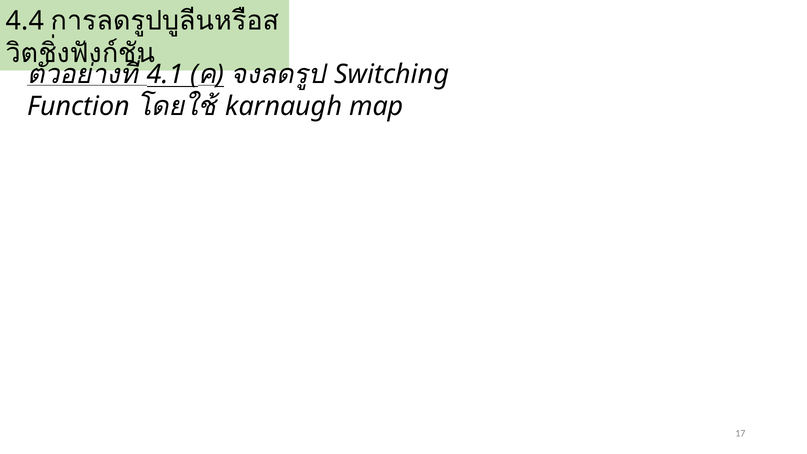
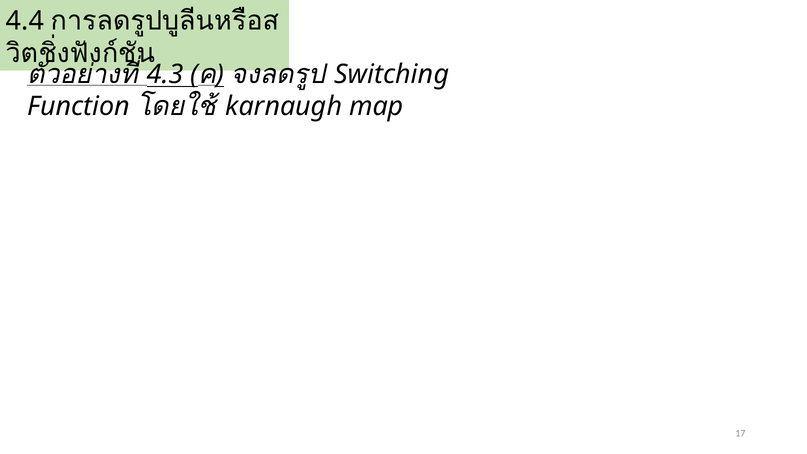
4.1: 4.1 -> 4.3 (165, 74)
